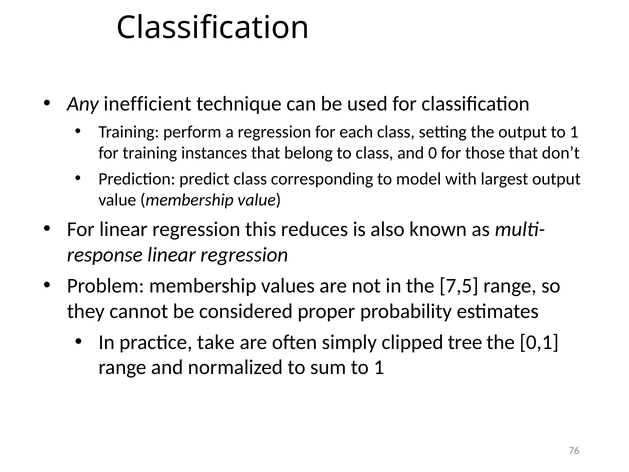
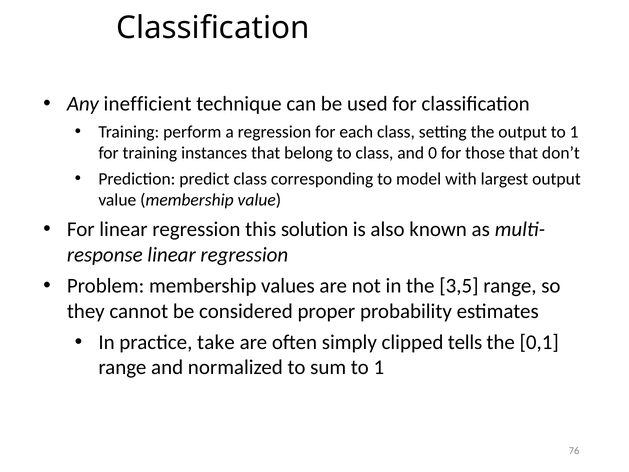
reduces: reduces -> solution (315, 229)
7,5: 7,5 -> 3,5 (459, 286)
tree: tree -> tells (465, 342)
